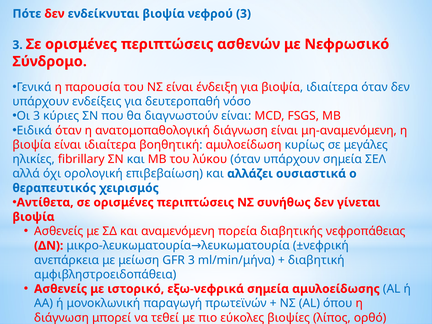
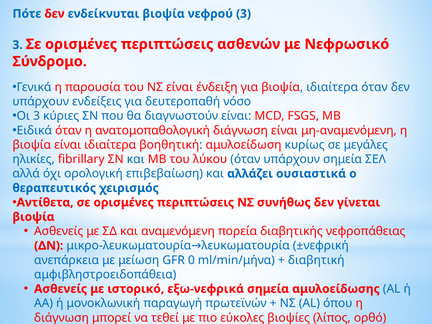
GFR 3: 3 -> 0 (191, 260)
